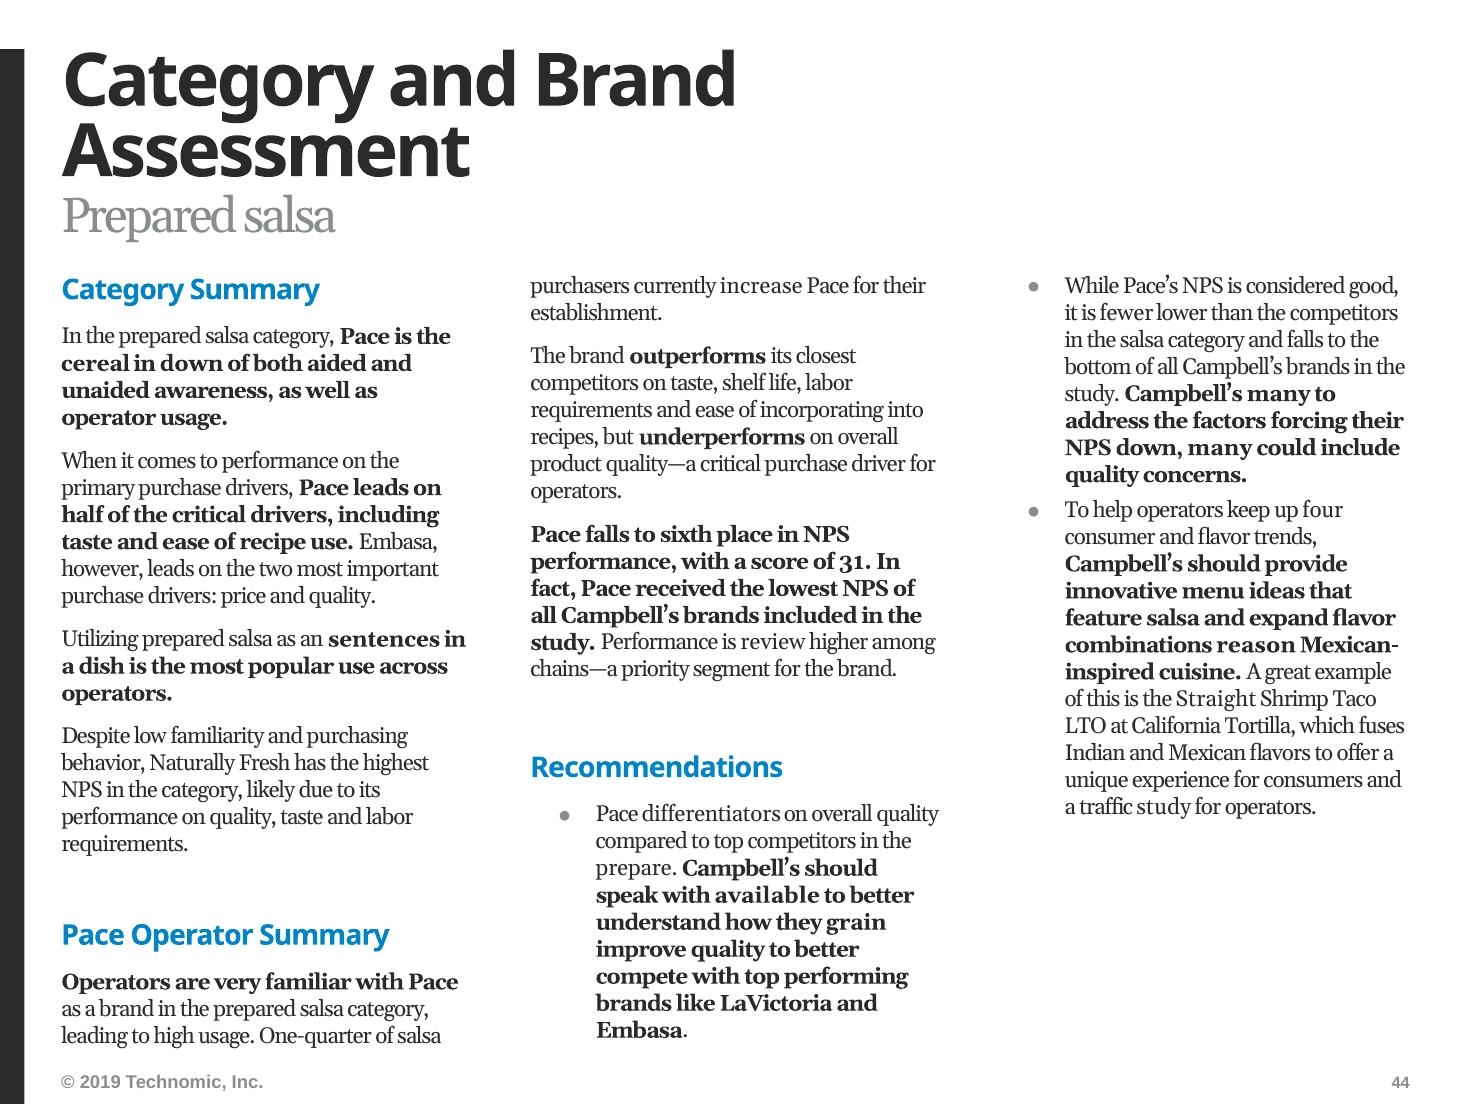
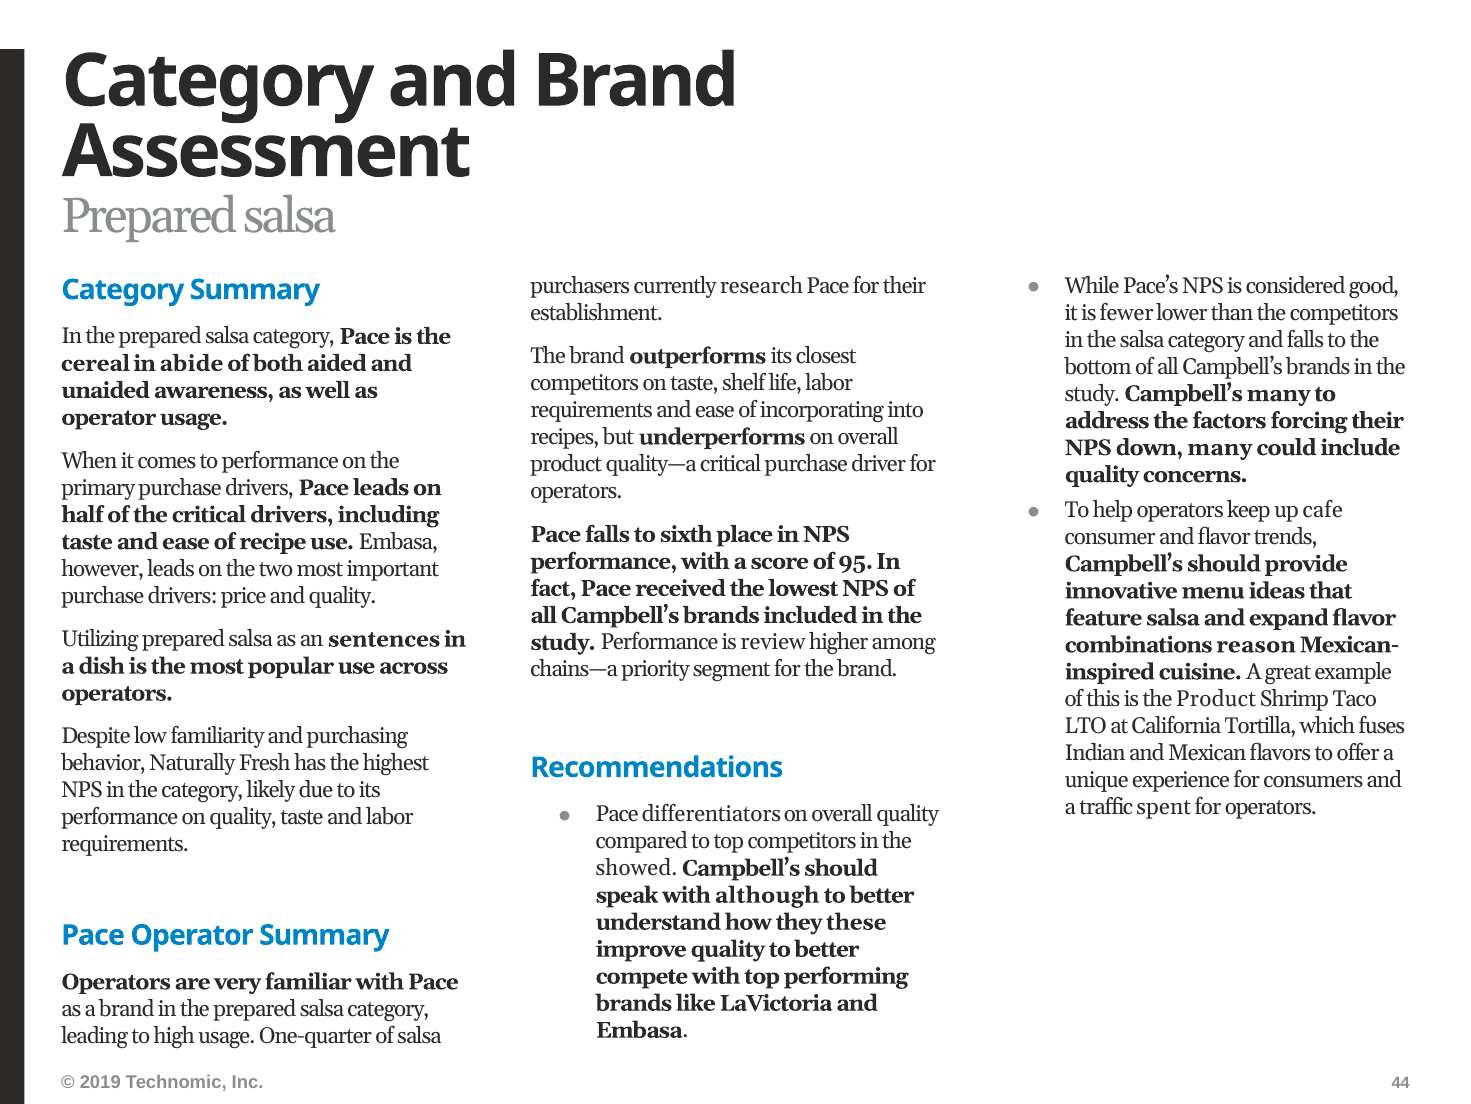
increase: increase -> research (762, 285)
in down: down -> abide (191, 363)
four: four -> cafe (1323, 510)
31: 31 -> 95 (856, 561)
the Straight: Straight -> Product (1216, 698)
traffic study: study -> spent (1164, 806)
prepare: prepare -> showed (637, 868)
available: available -> although (767, 895)
grain: grain -> these (856, 922)
